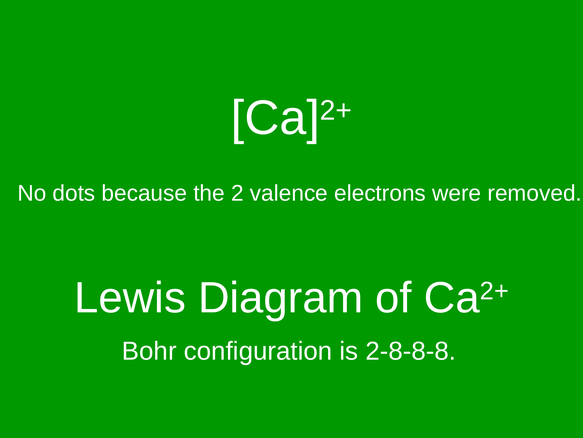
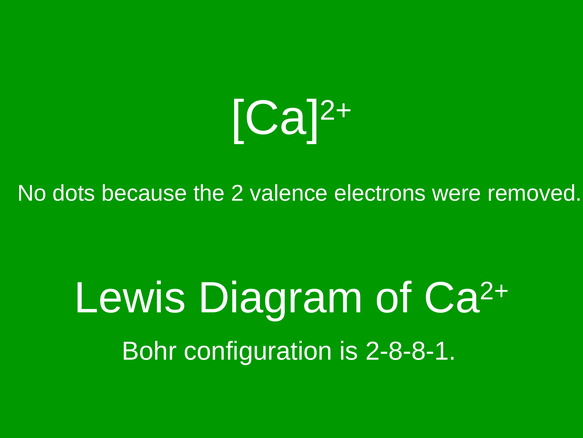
2-8-8-8: 2-8-8-8 -> 2-8-8-1 (411, 351)
